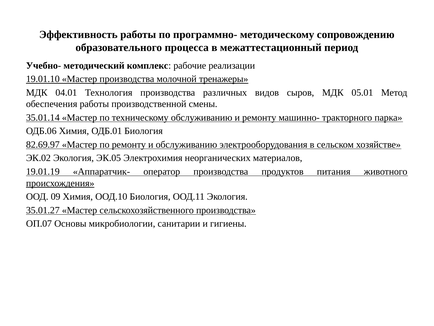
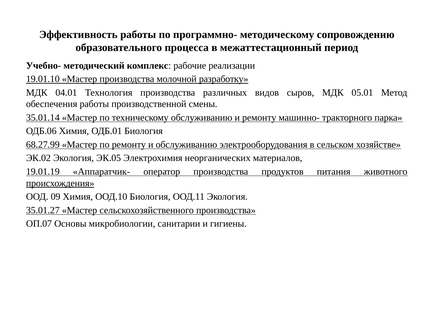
тренажеры: тренажеры -> разработку (224, 79)
82.69.97: 82.69.97 -> 68.27.99 (43, 144)
